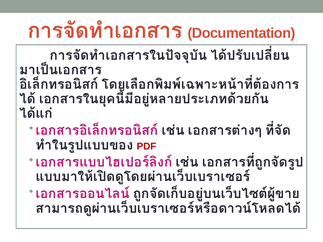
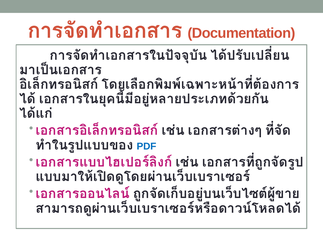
PDF colour: red -> blue (146, 146)
